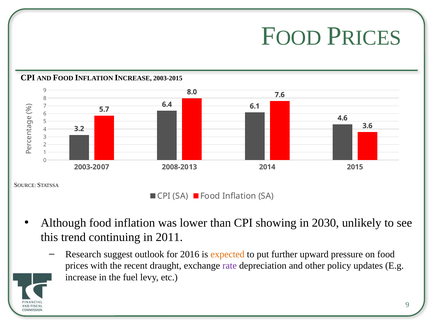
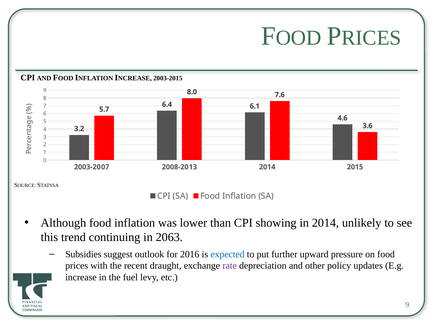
in 2030: 2030 -> 2014 (325, 223)
2011: 2011 -> 2063 (169, 237)
Research: Research -> Subsidies (83, 254)
expected colour: orange -> blue (228, 254)
